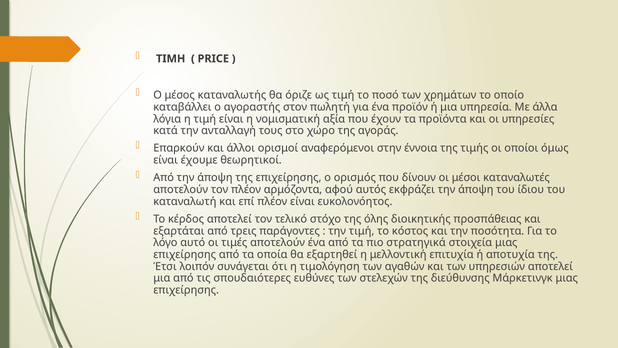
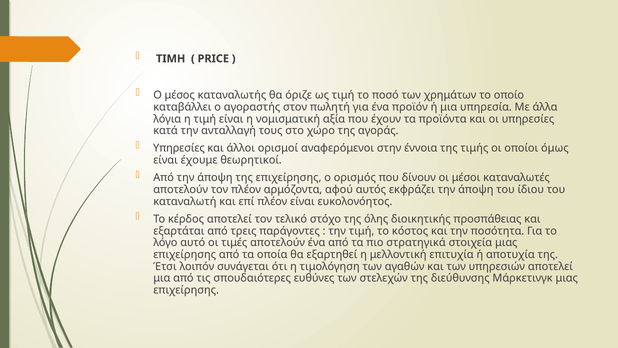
Επαρκούν: Επαρκούν -> Υπηρεσίες (179, 148)
